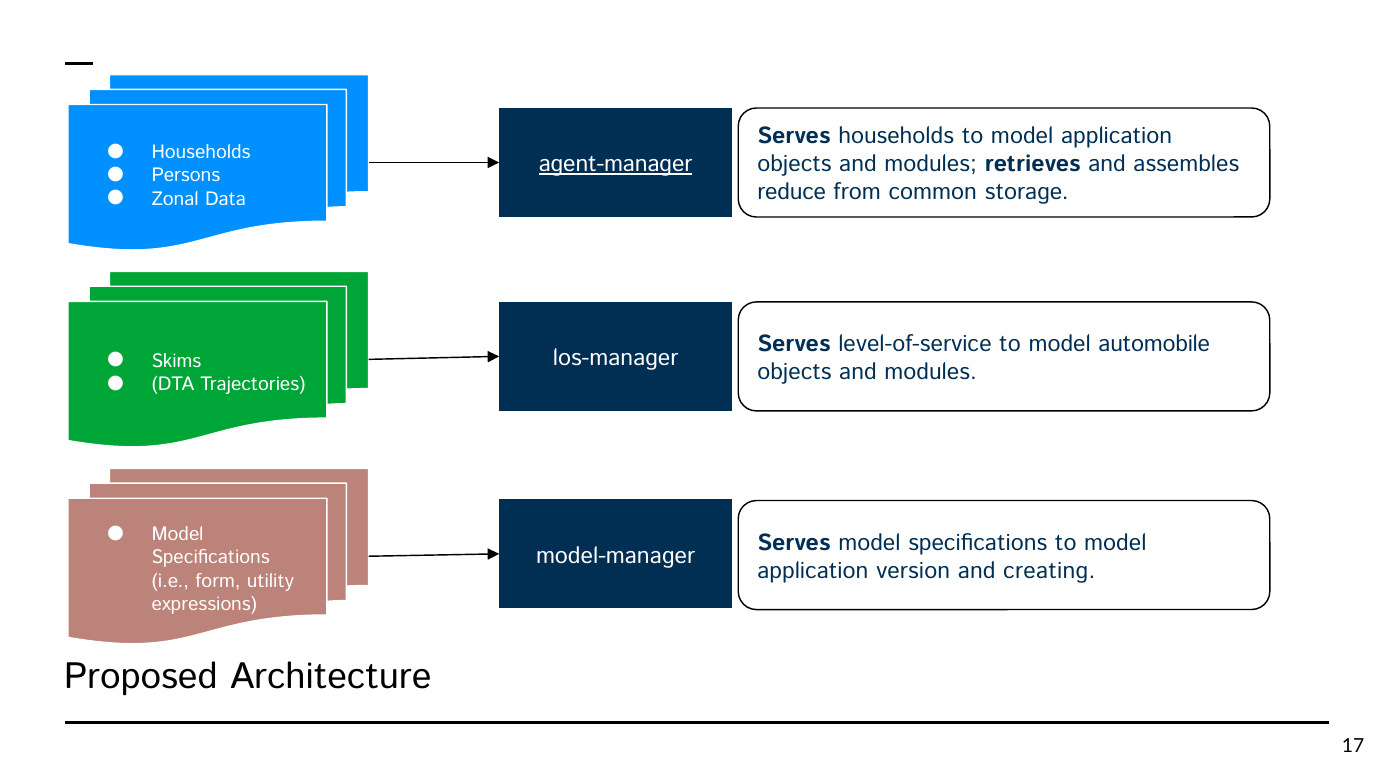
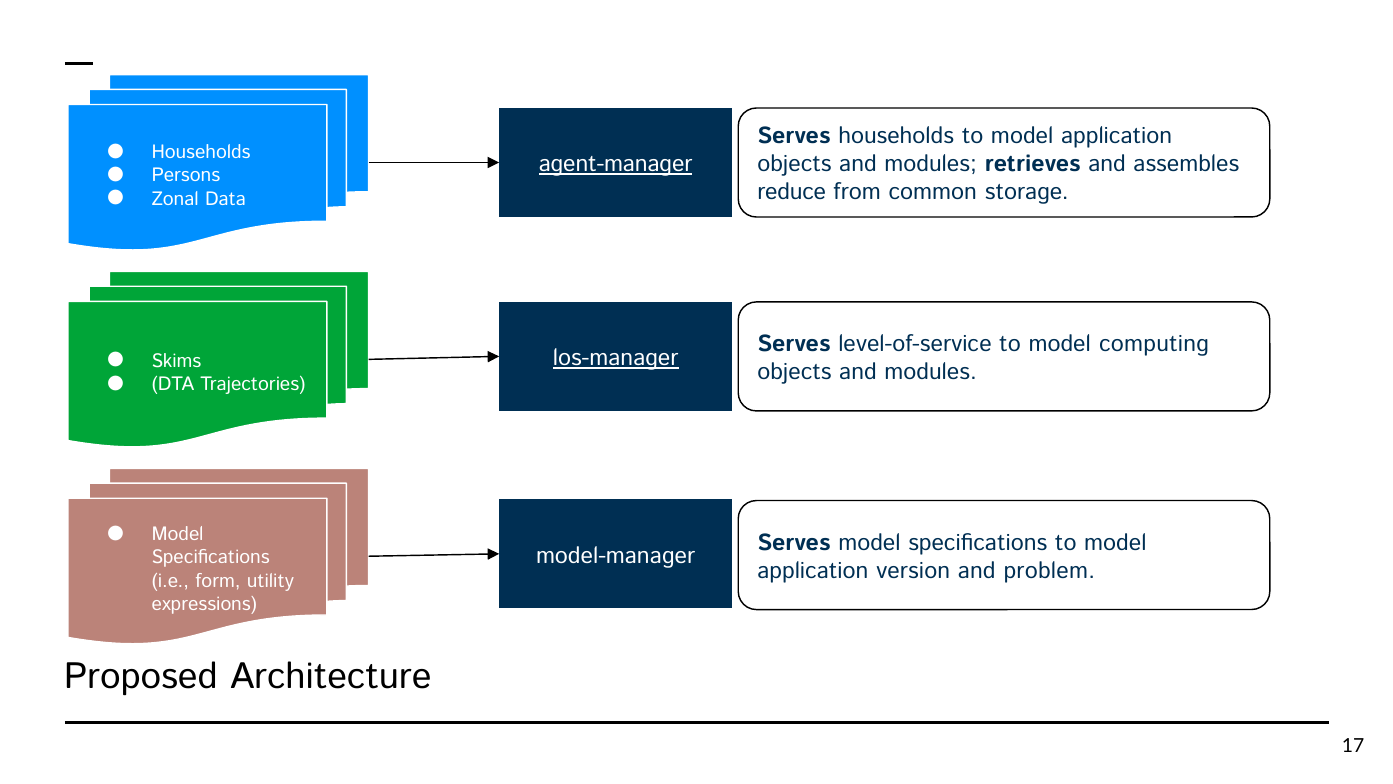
automobile: automobile -> computing (1154, 344)
los-manager underline: none -> present (616, 358)
creating: creating -> problem (1049, 570)
